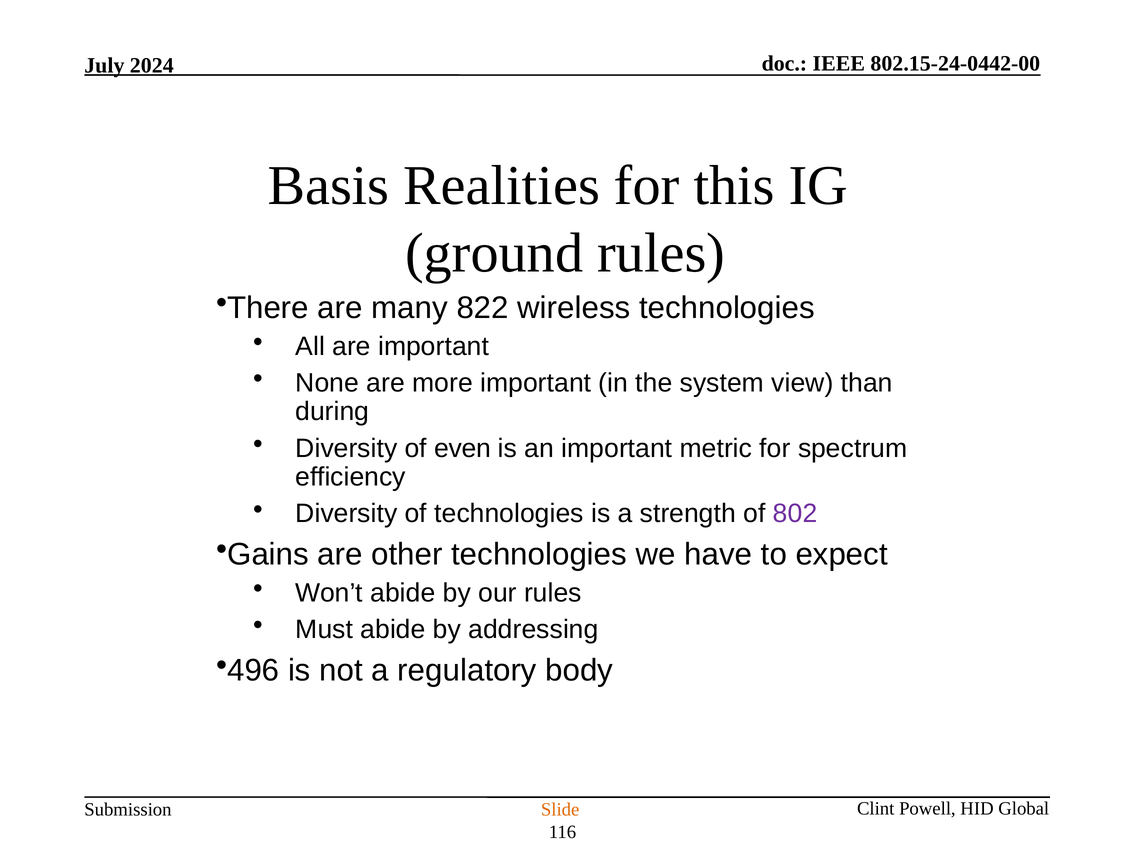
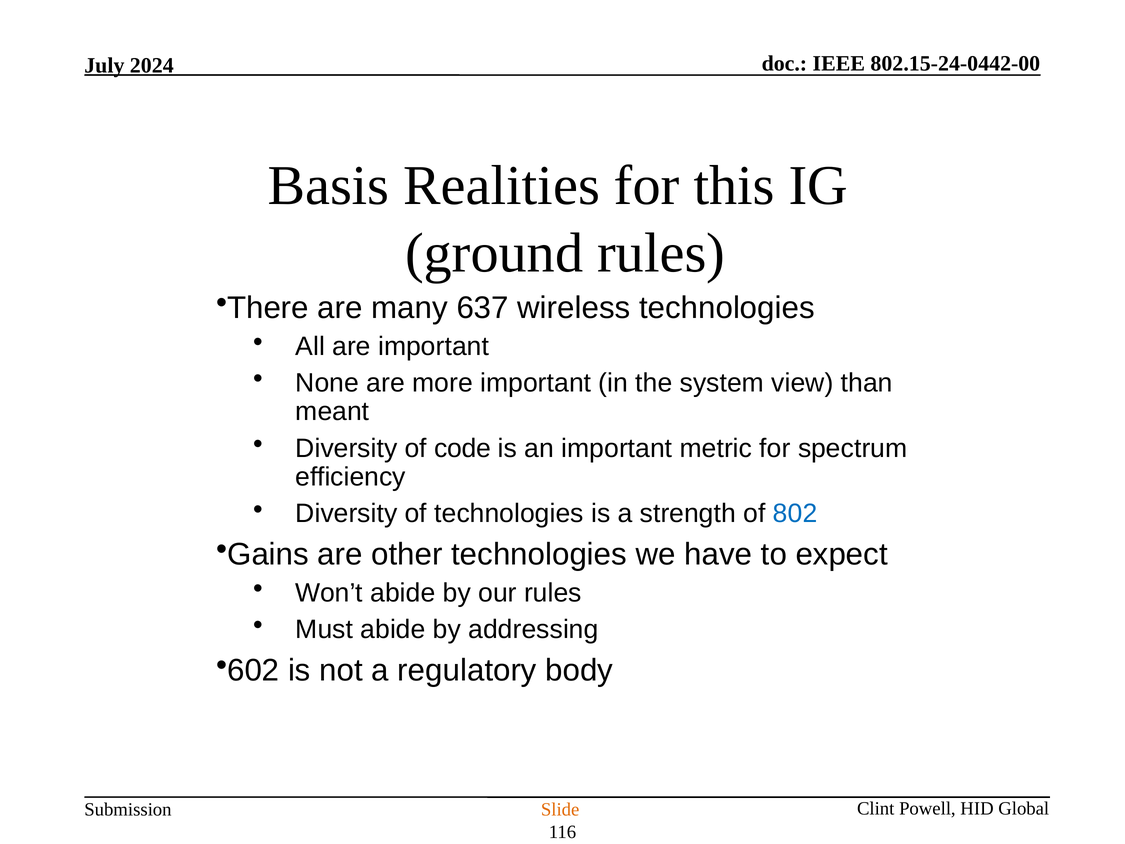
822: 822 -> 637 (483, 308)
during: during -> meant (332, 412)
even: even -> code (462, 448)
802 colour: purple -> blue (795, 513)
496: 496 -> 602 (253, 670)
